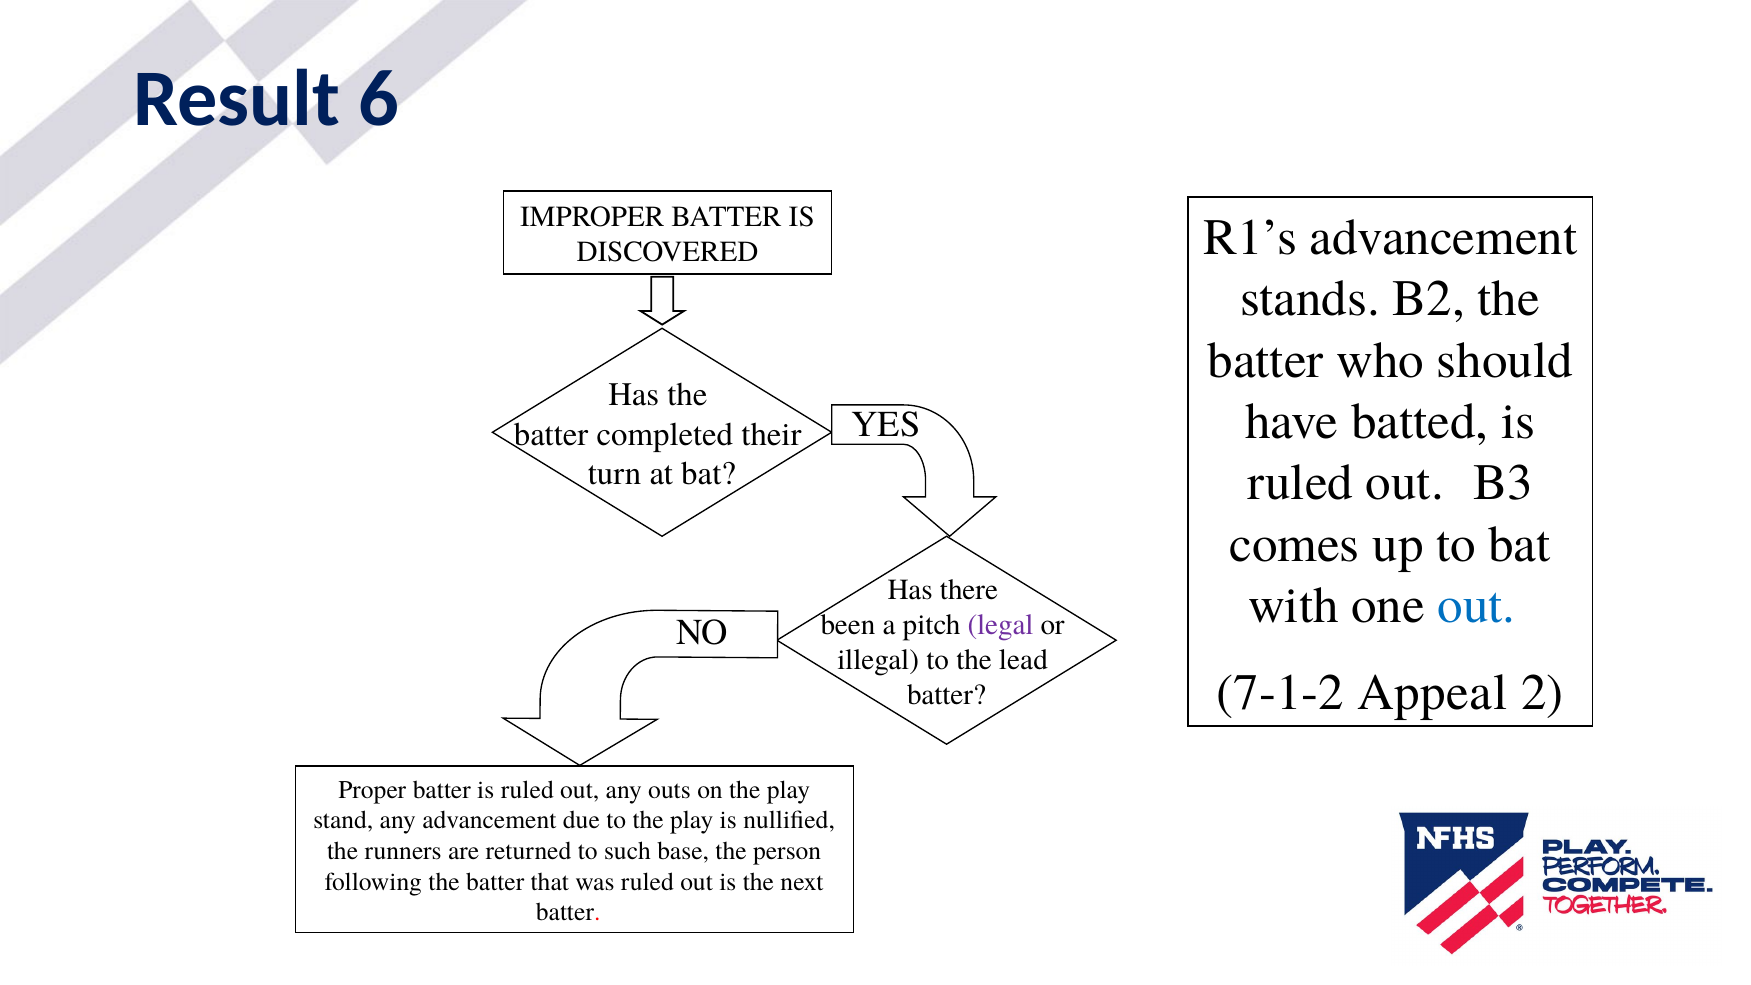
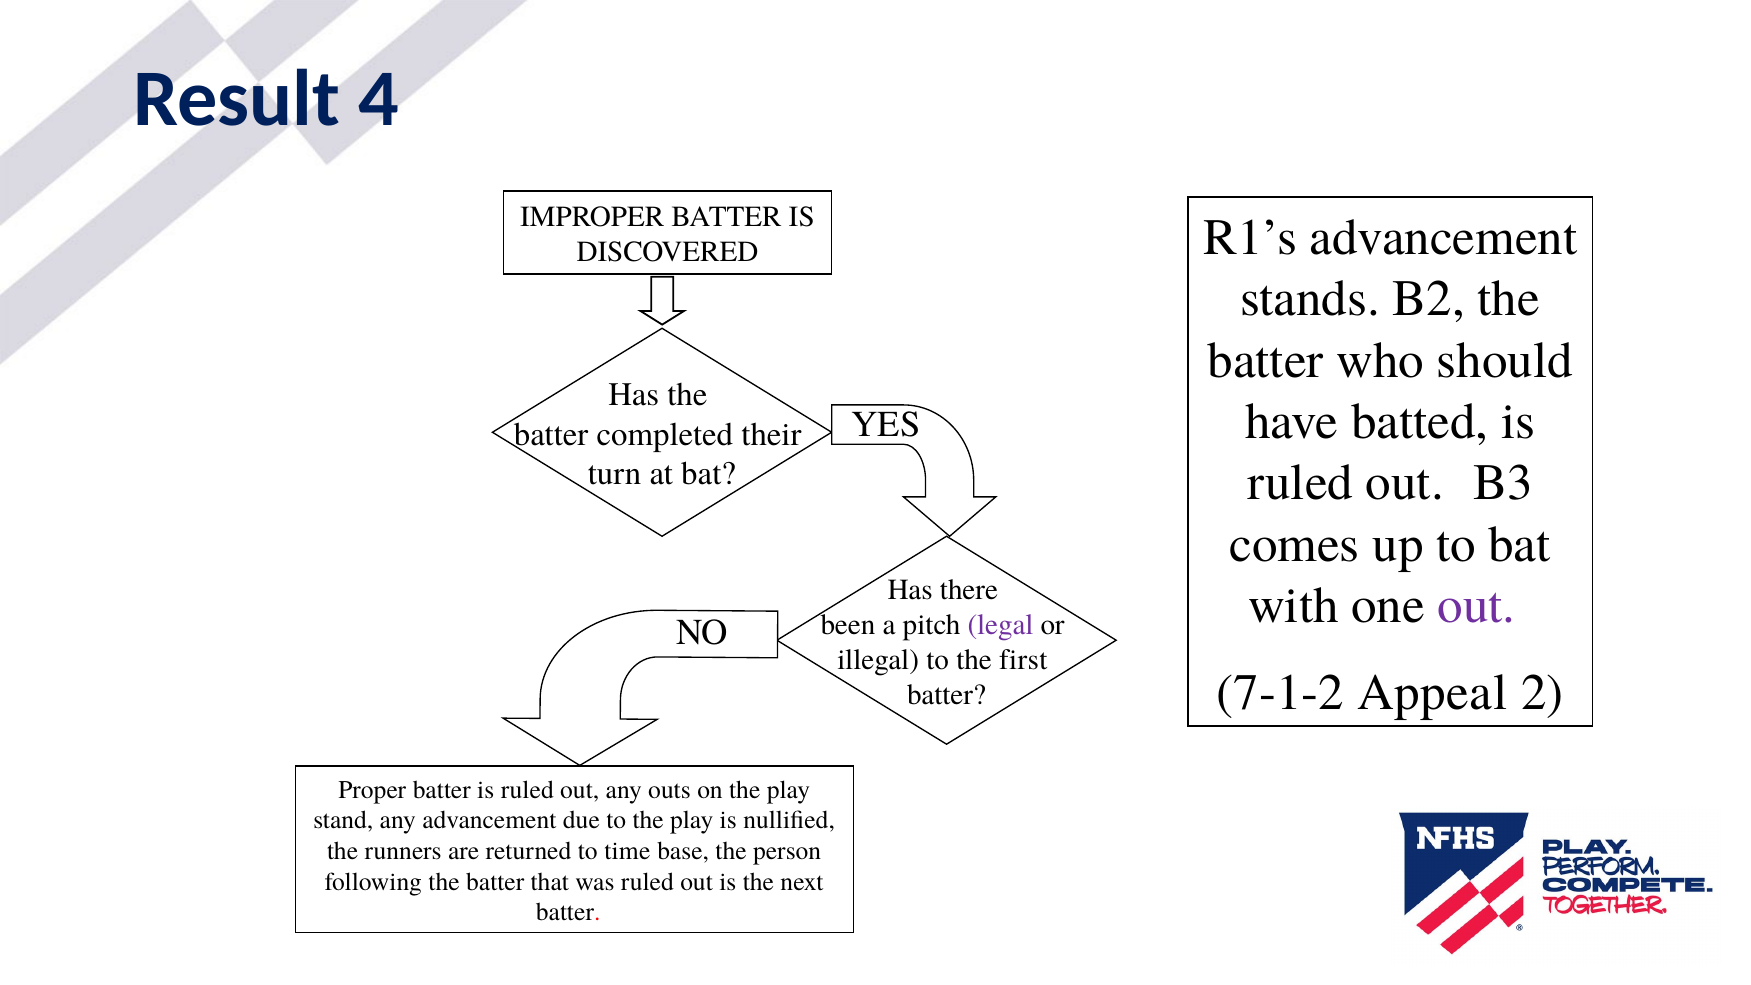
6: 6 -> 4 (379, 99)
out colour: blue -> purple (1477, 606)
lead: lead -> first (1023, 660)
such: such -> time (627, 851)
